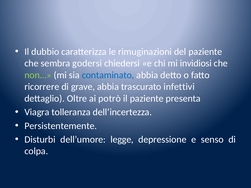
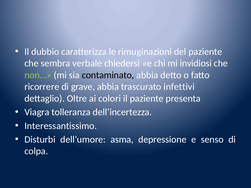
godersi: godersi -> verbale (87, 63)
contaminato colour: blue -> black (108, 75)
potrò: potrò -> colori (110, 99)
Persistentemente: Persistentemente -> Interessantissimo (61, 126)
legge: legge -> asma (122, 140)
